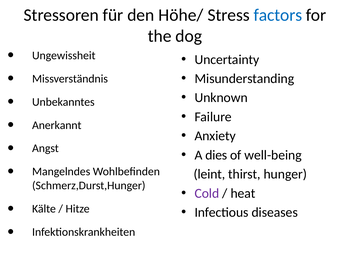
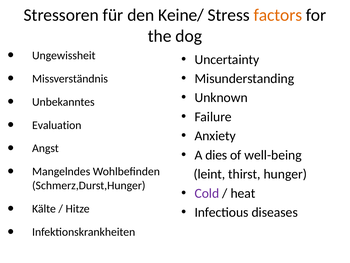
Höhe/: Höhe/ -> Keine/ (181, 15)
factors colour: blue -> orange (278, 15)
Anerkannt: Anerkannt -> Evaluation (57, 125)
